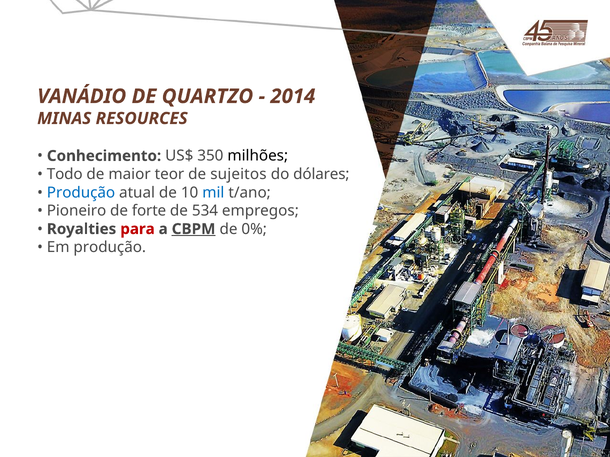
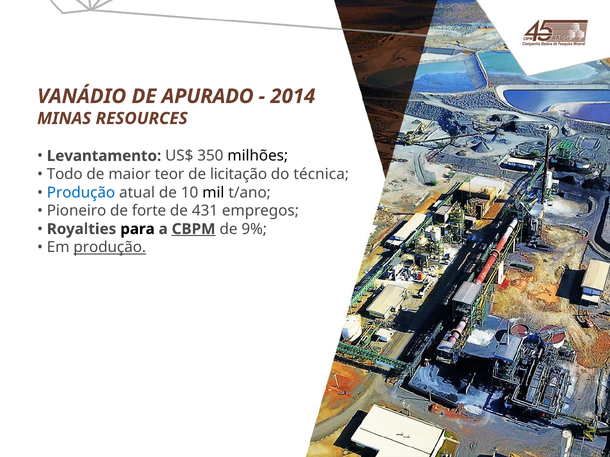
QUARTZO: QUARTZO -> APURADO (208, 96)
Conhecimento: Conhecimento -> Levantamento (104, 156)
sujeitos: sujeitos -> licitação (239, 174)
dólares: dólares -> técnica (321, 174)
mil colour: blue -> black (213, 193)
534: 534 -> 431 (205, 211)
para colour: red -> black (138, 229)
0%: 0% -> 9% (254, 229)
produção underline: none -> present (110, 248)
